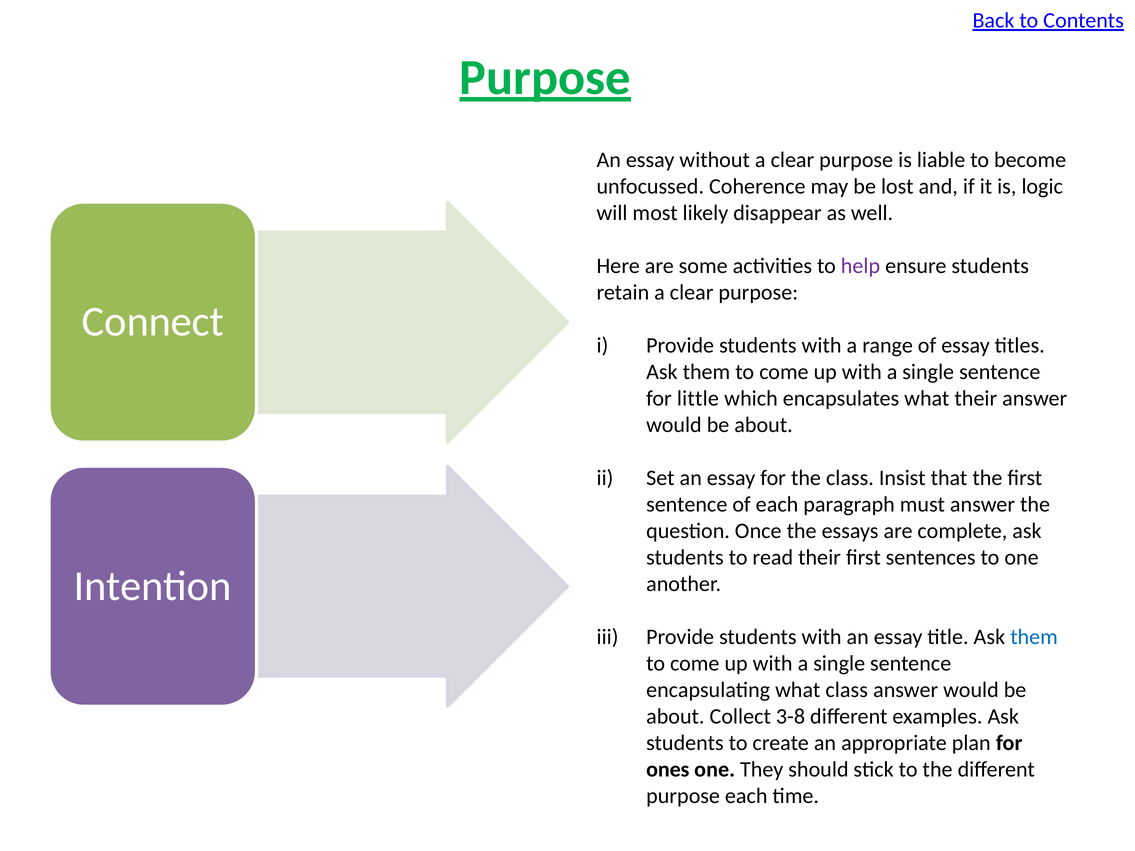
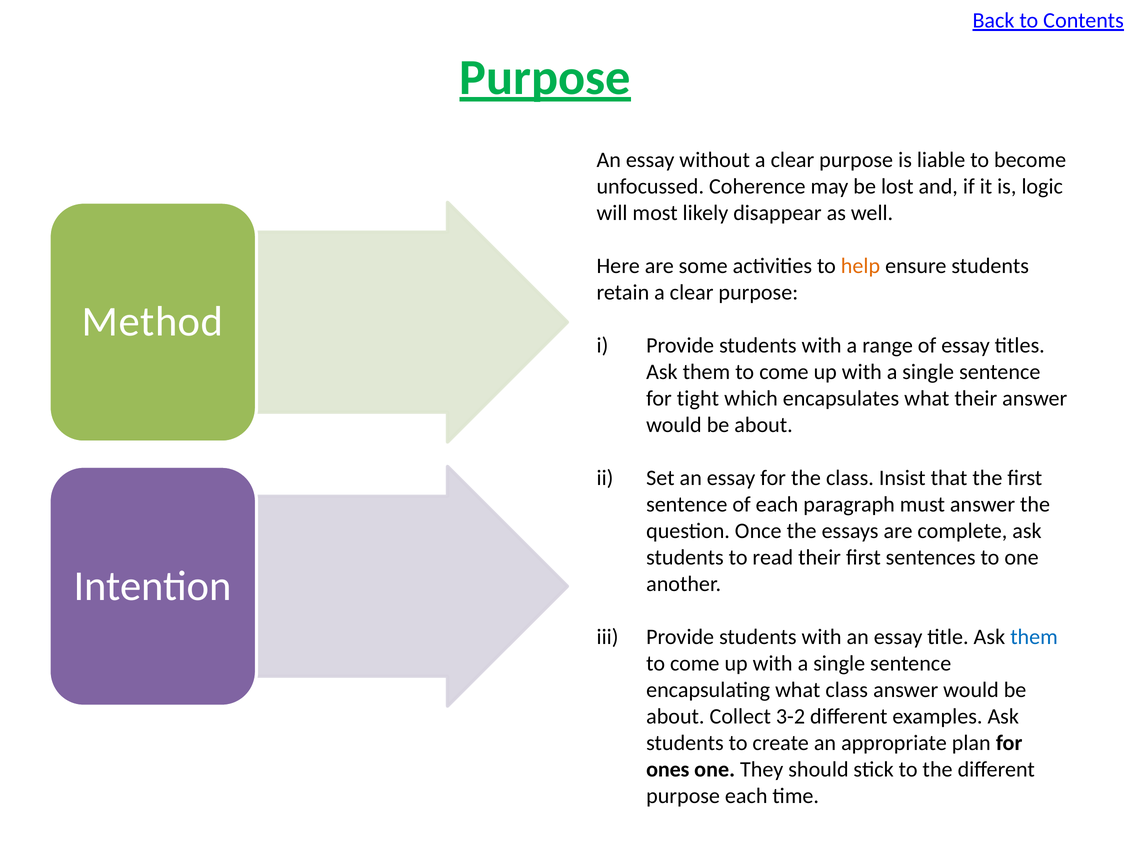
help colour: purple -> orange (860, 266)
Connect: Connect -> Method (153, 322)
little: little -> tight (698, 399)
3-8: 3-8 -> 3-2 (790, 717)
